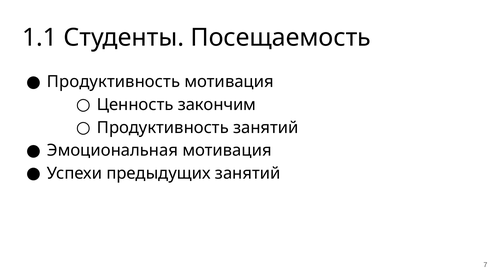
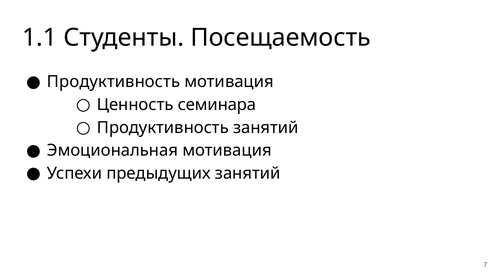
закончим: закончим -> семинара (217, 105)
